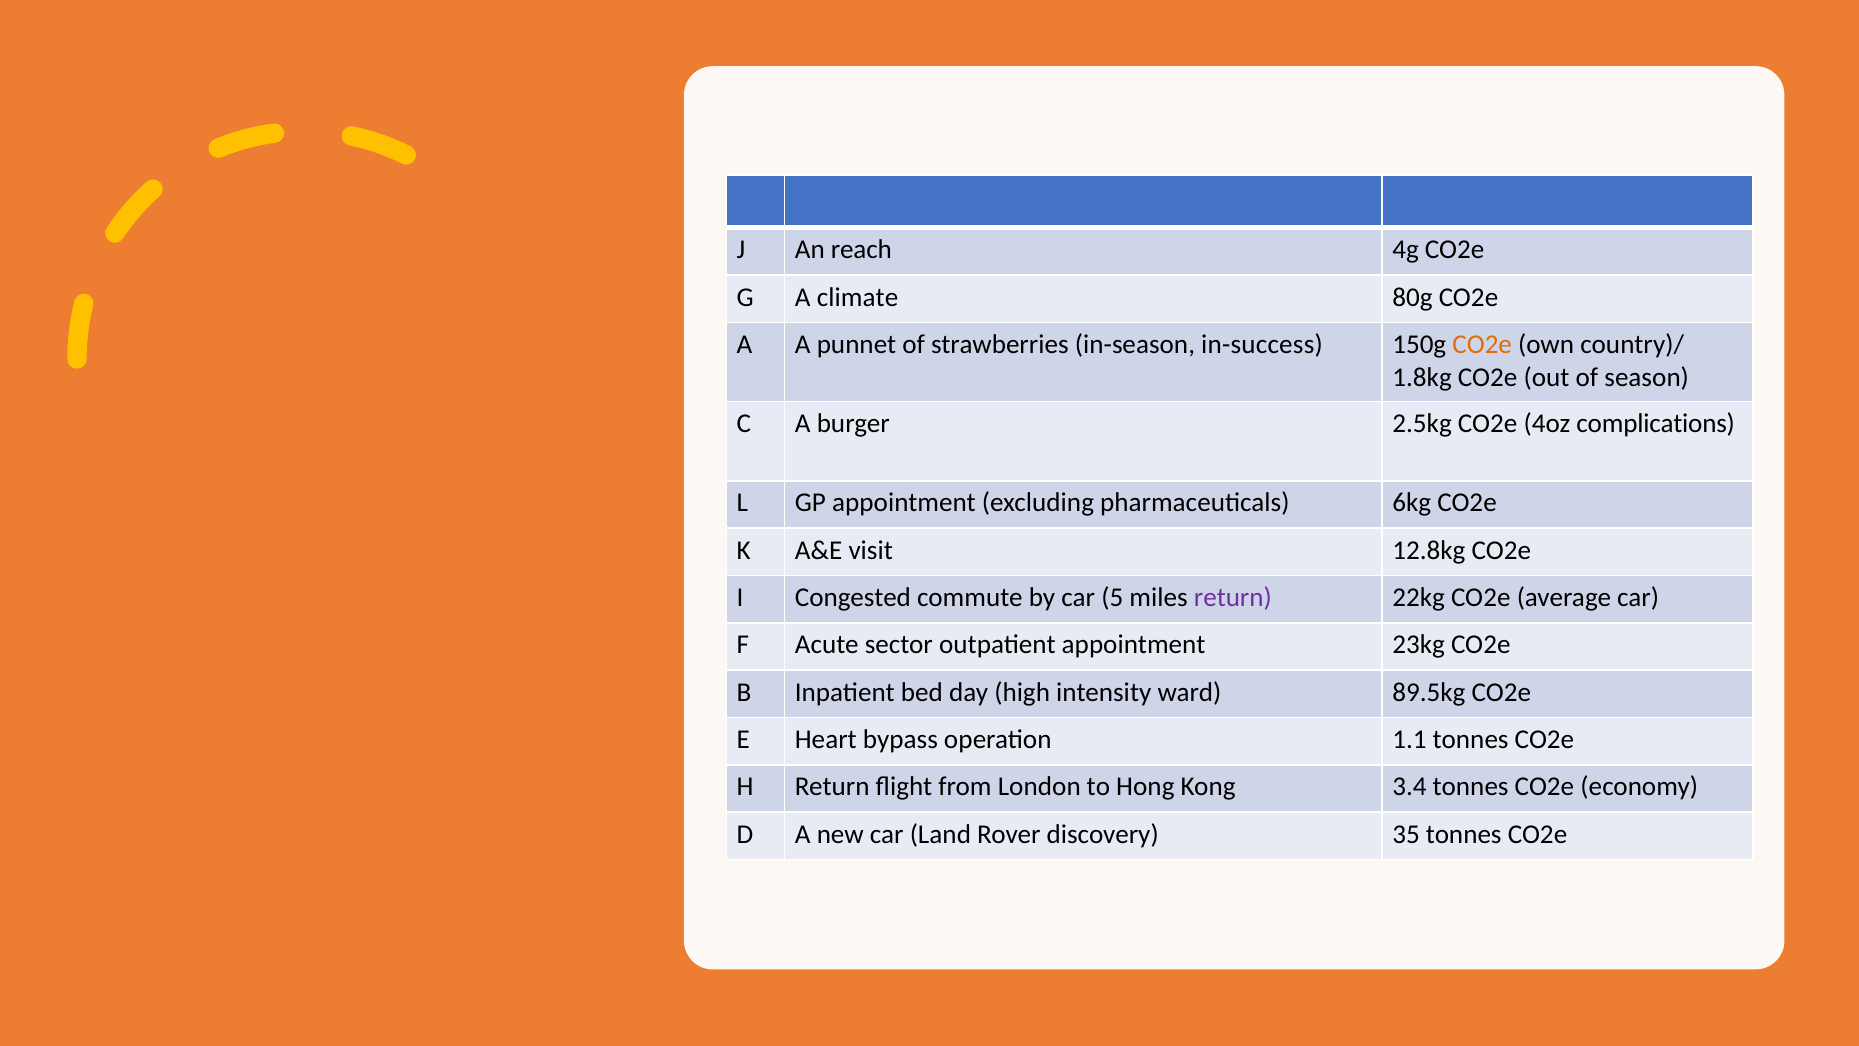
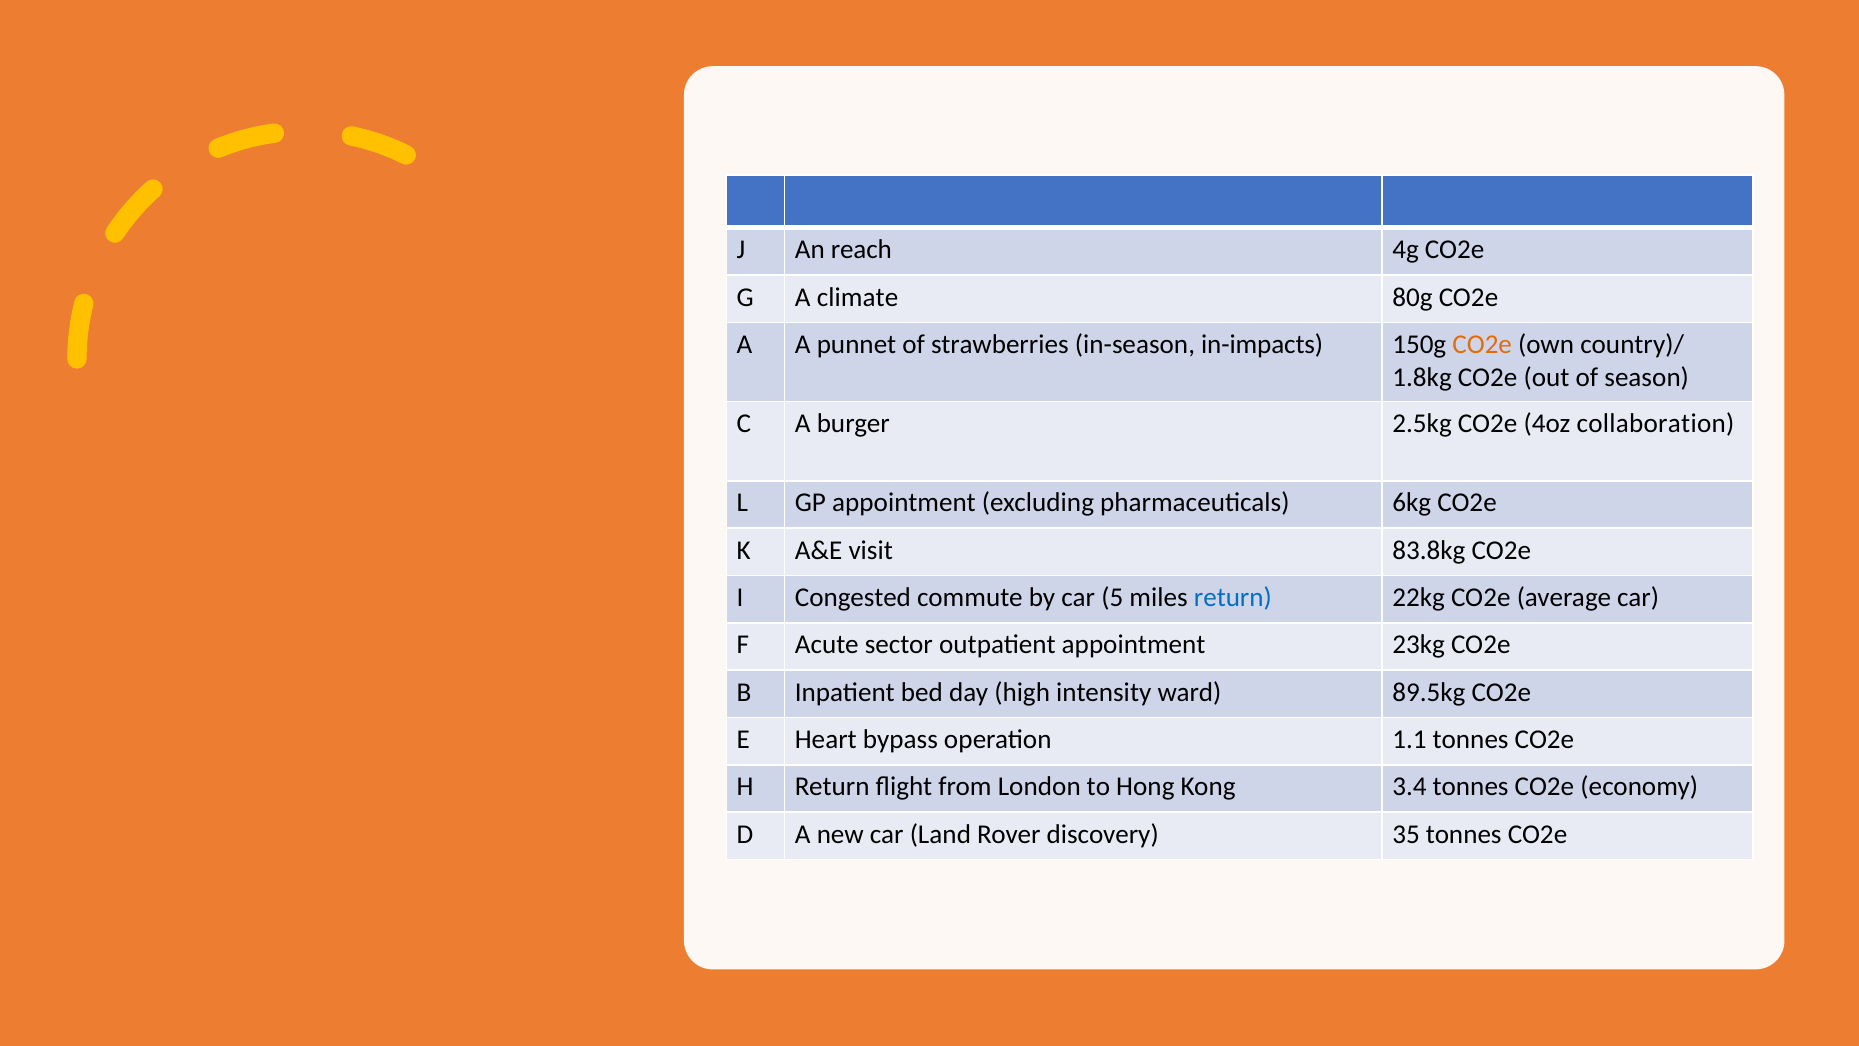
in-success: in-success -> in-impacts (1262, 344)
complications: complications -> collaboration (1655, 423)
12.8kg: 12.8kg -> 83.8kg (1429, 550)
return colour: purple -> blue (1233, 597)
